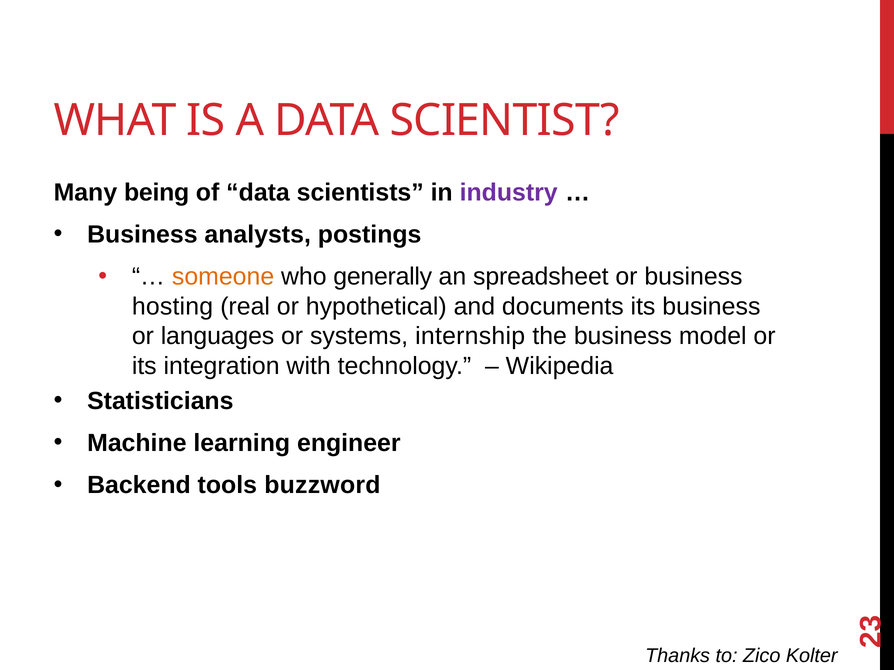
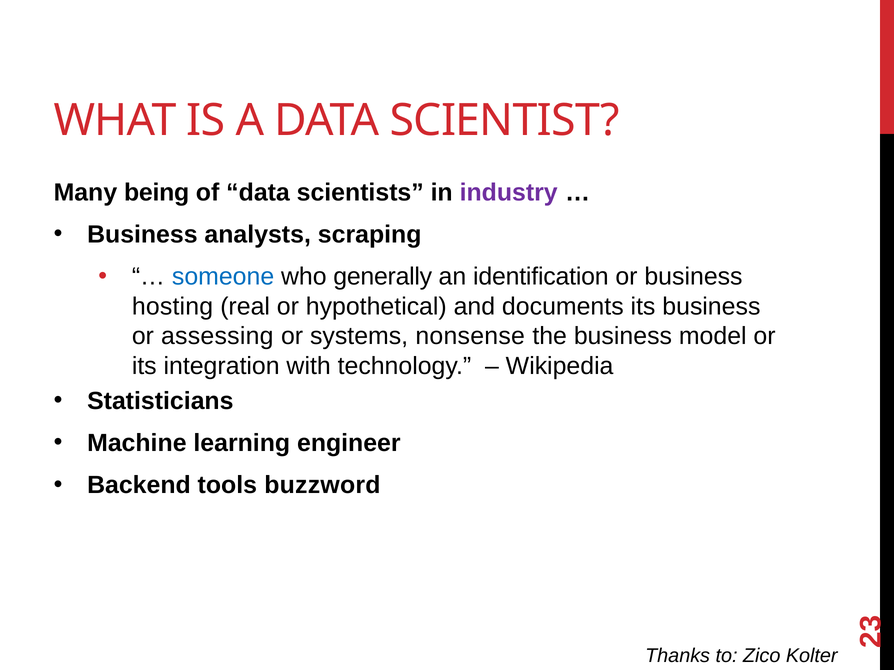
postings: postings -> scraping (370, 235)
someone colour: orange -> blue (223, 277)
spreadsheet: spreadsheet -> identification (541, 277)
languages: languages -> assessing (217, 337)
internship: internship -> nonsense (470, 337)
